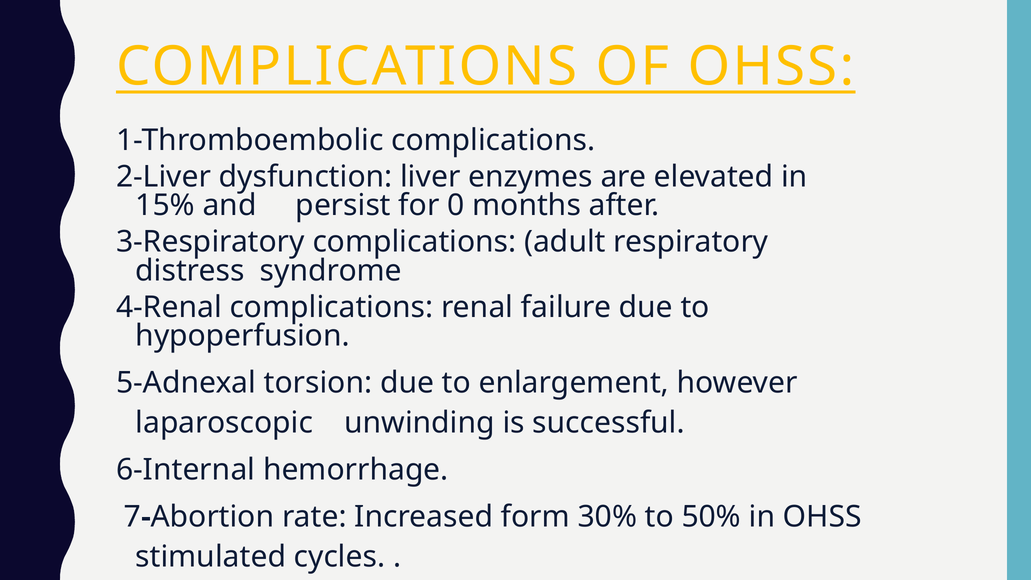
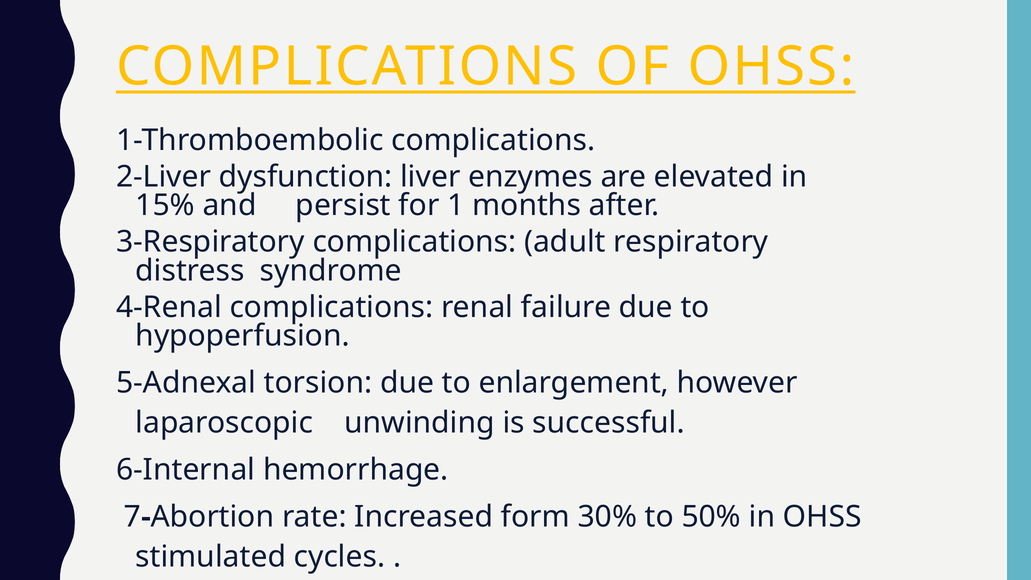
0: 0 -> 1 (456, 206)
